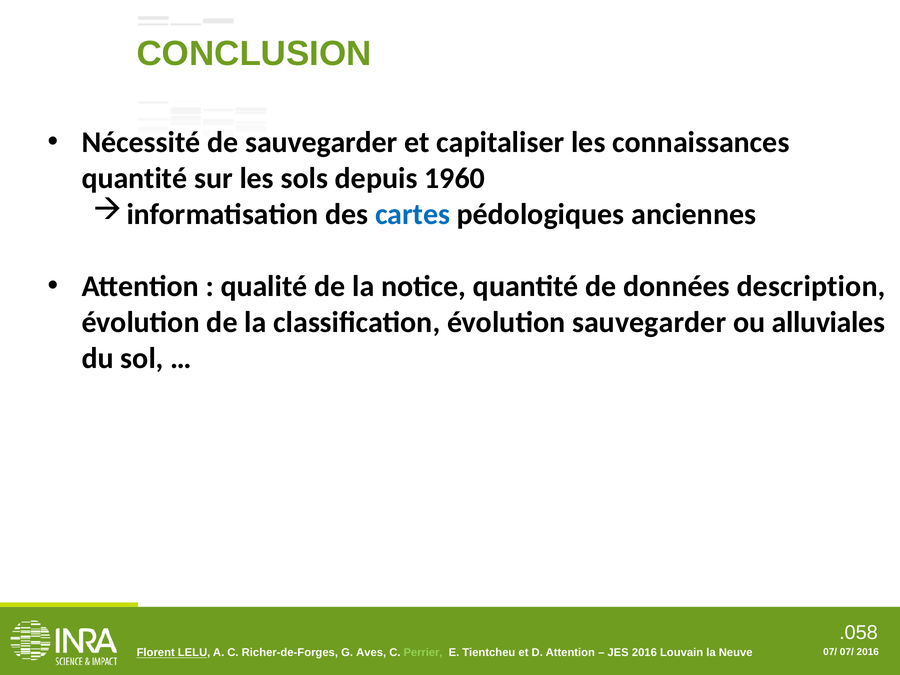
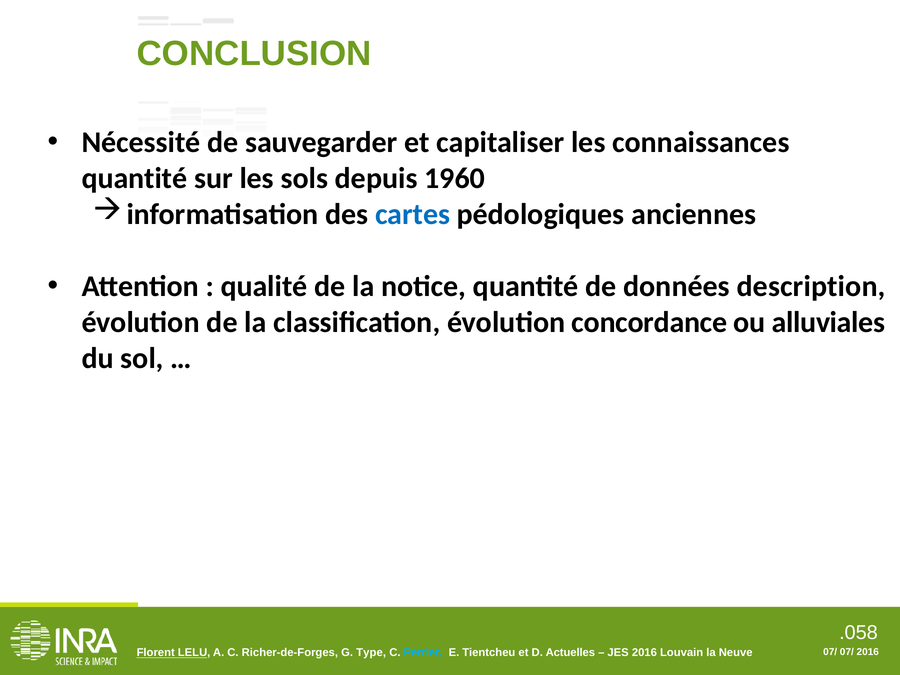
évolution sauvegarder: sauvegarder -> concordance (649, 322)
Aves: Aves -> Type (371, 653)
Perrier colour: light green -> light blue (423, 653)
D Attention: Attention -> Actuelles (570, 653)
